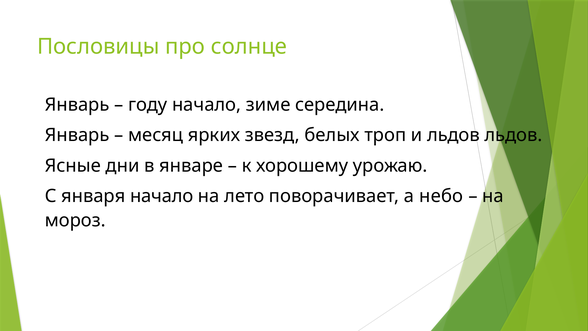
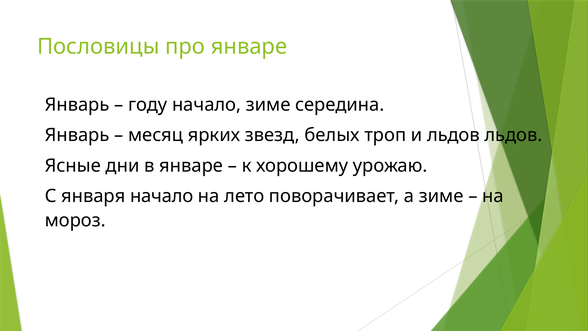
про солнце: солнце -> январе (249, 46)
а небо: небо -> зиме (441, 196)
